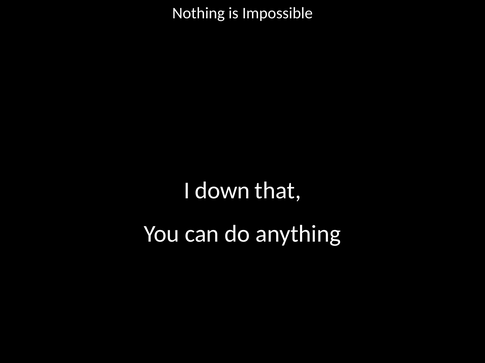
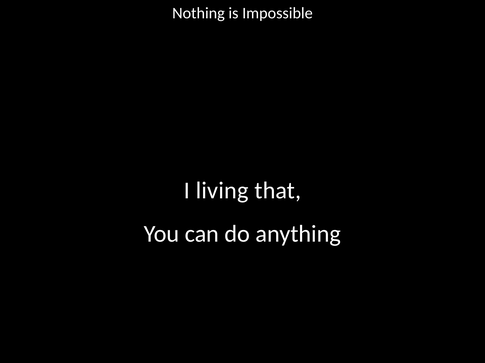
down: down -> living (222, 191)
